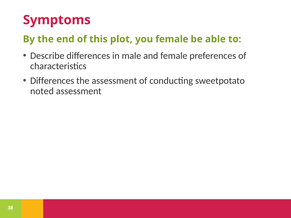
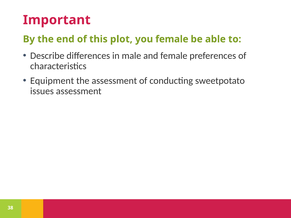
Symptoms: Symptoms -> Important (57, 20)
Differences: Differences -> Equipment (52, 81)
noted: noted -> issues (42, 91)
